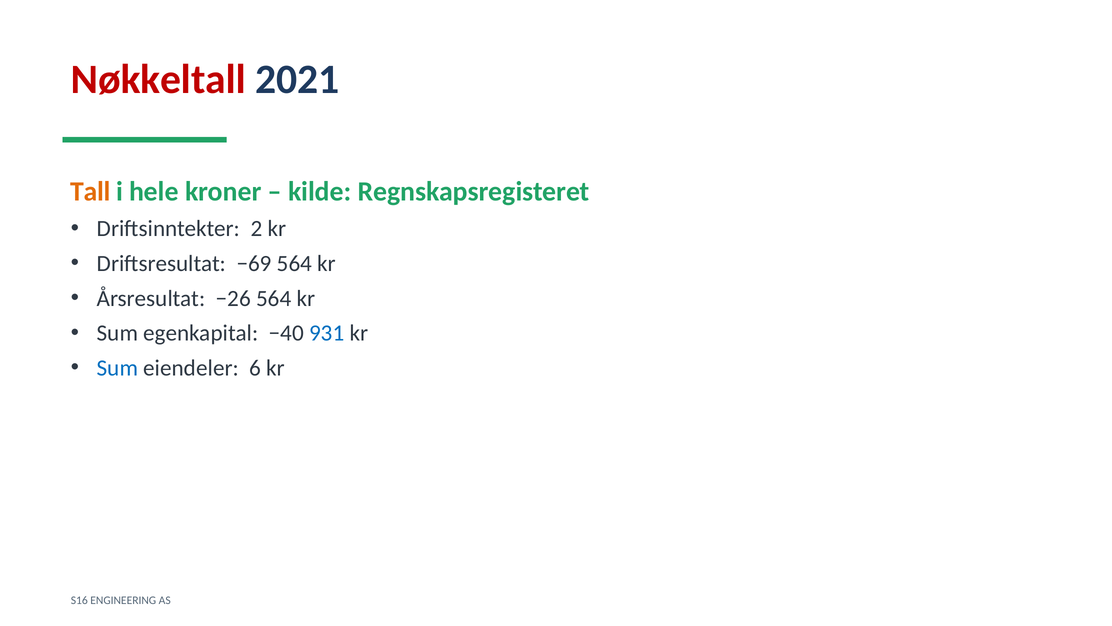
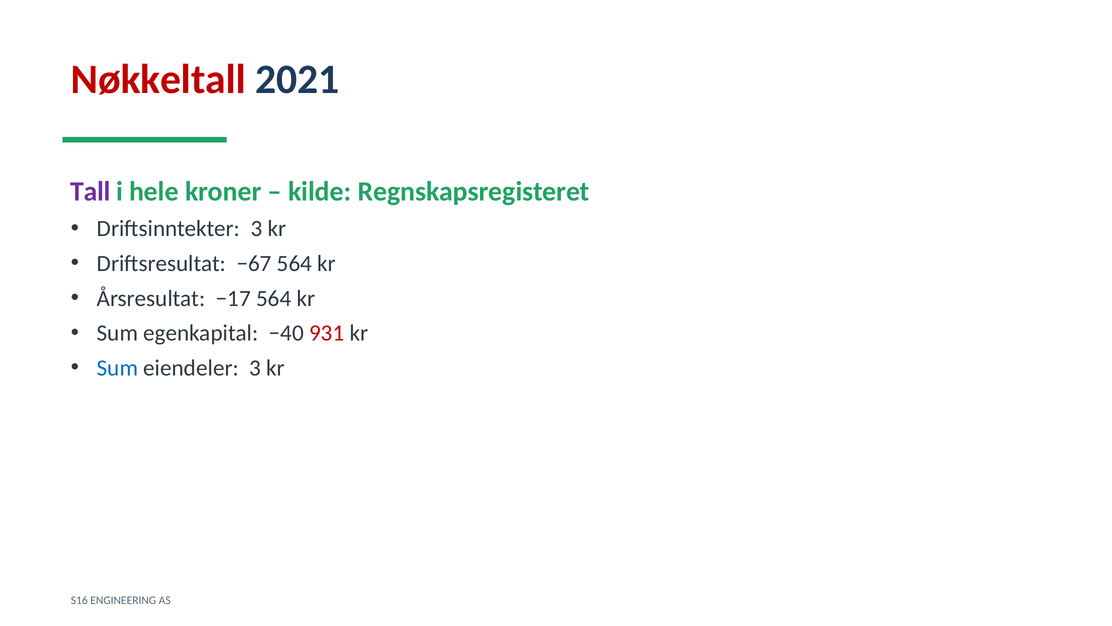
Tall colour: orange -> purple (90, 191)
Driftsinntekter 2: 2 -> 3 (256, 229)
−69: −69 -> −67 (254, 263)
−26: −26 -> −17 (233, 298)
931 colour: blue -> red (327, 333)
eiendeler 6: 6 -> 3 (255, 368)
